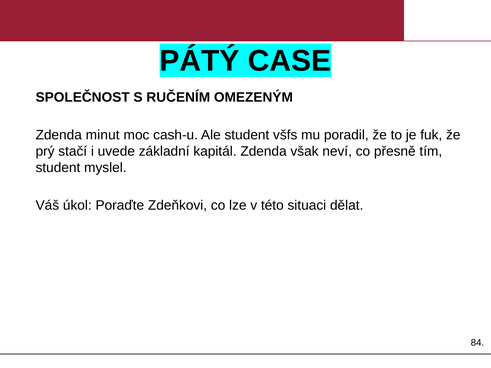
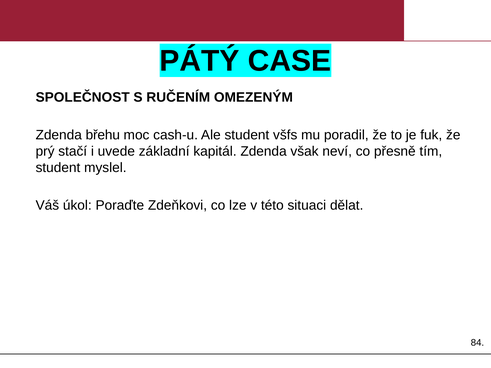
minut: minut -> břehu (103, 135)
